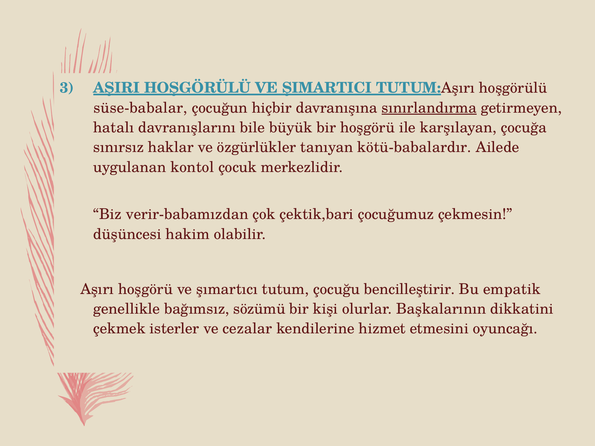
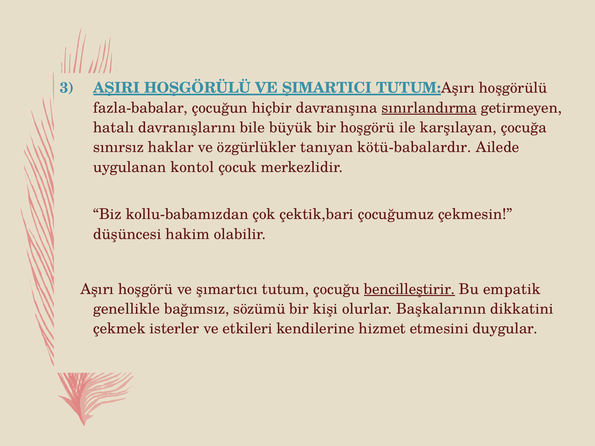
süse-babalar: süse-babalar -> fazla-babalar (141, 108)
verir-babamızdan: verir-babamızdan -> kollu-babamızdan (187, 215)
bencilleştirir underline: none -> present (409, 289)
cezalar: cezalar -> etkileri (247, 329)
oyuncağı: oyuncağı -> duygular (505, 329)
